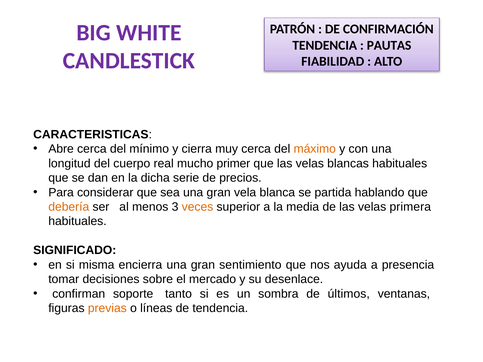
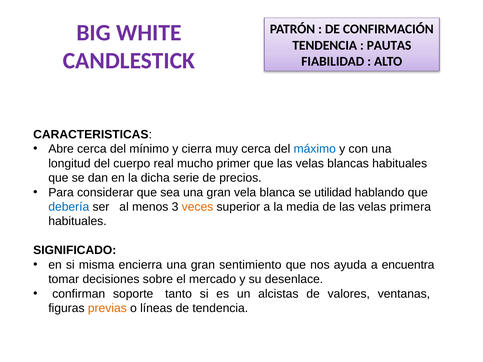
máximo colour: orange -> blue (315, 149)
partida: partida -> utilidad (333, 192)
debería colour: orange -> blue (69, 207)
presencia: presencia -> encuentra (408, 265)
sombra: sombra -> alcistas (278, 294)
últimos: últimos -> valores (349, 294)
